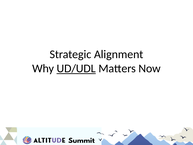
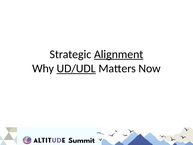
Alignment underline: none -> present (119, 54)
